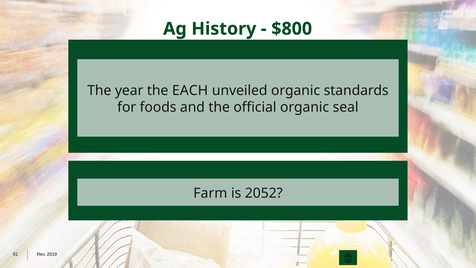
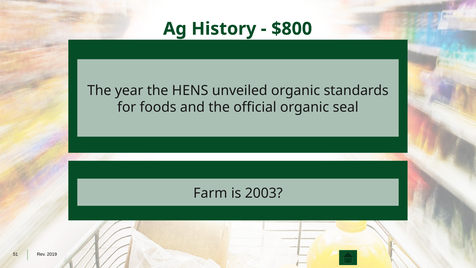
EACH: EACH -> HENS (190, 90)
2052: 2052 -> 2003 (264, 193)
